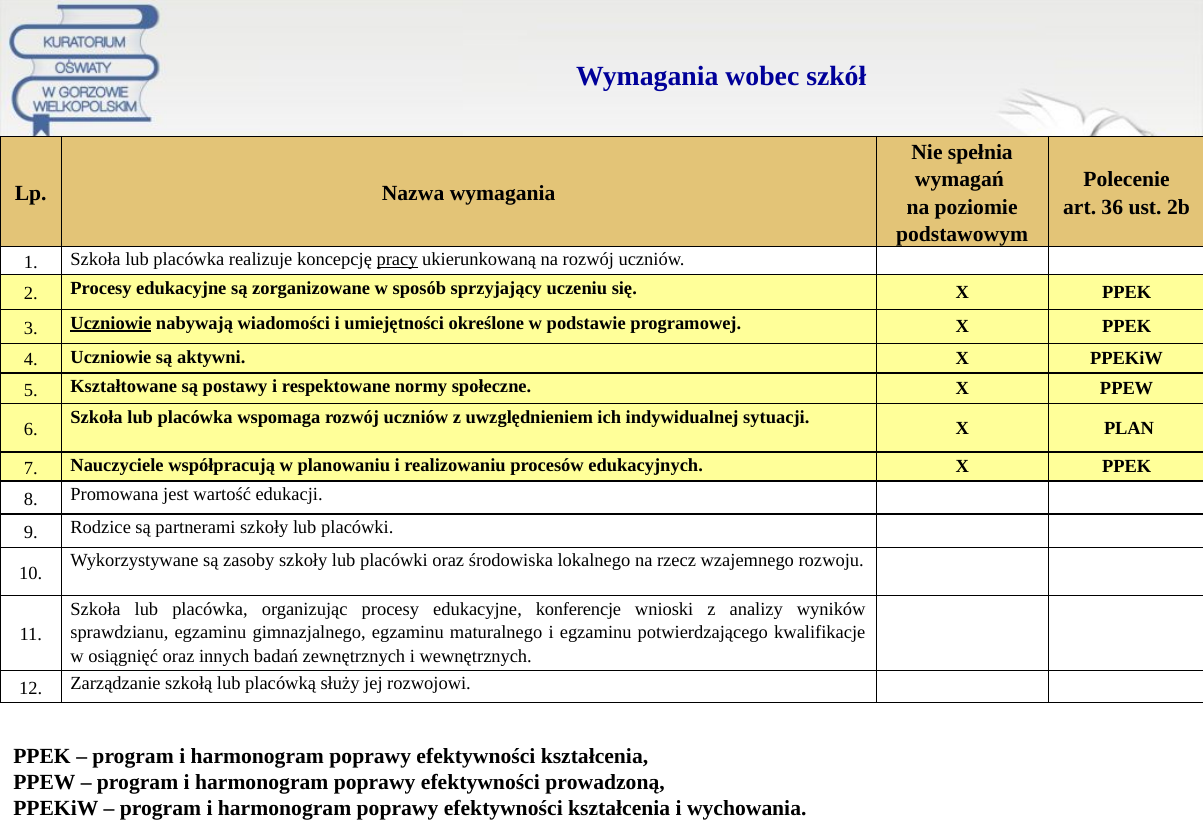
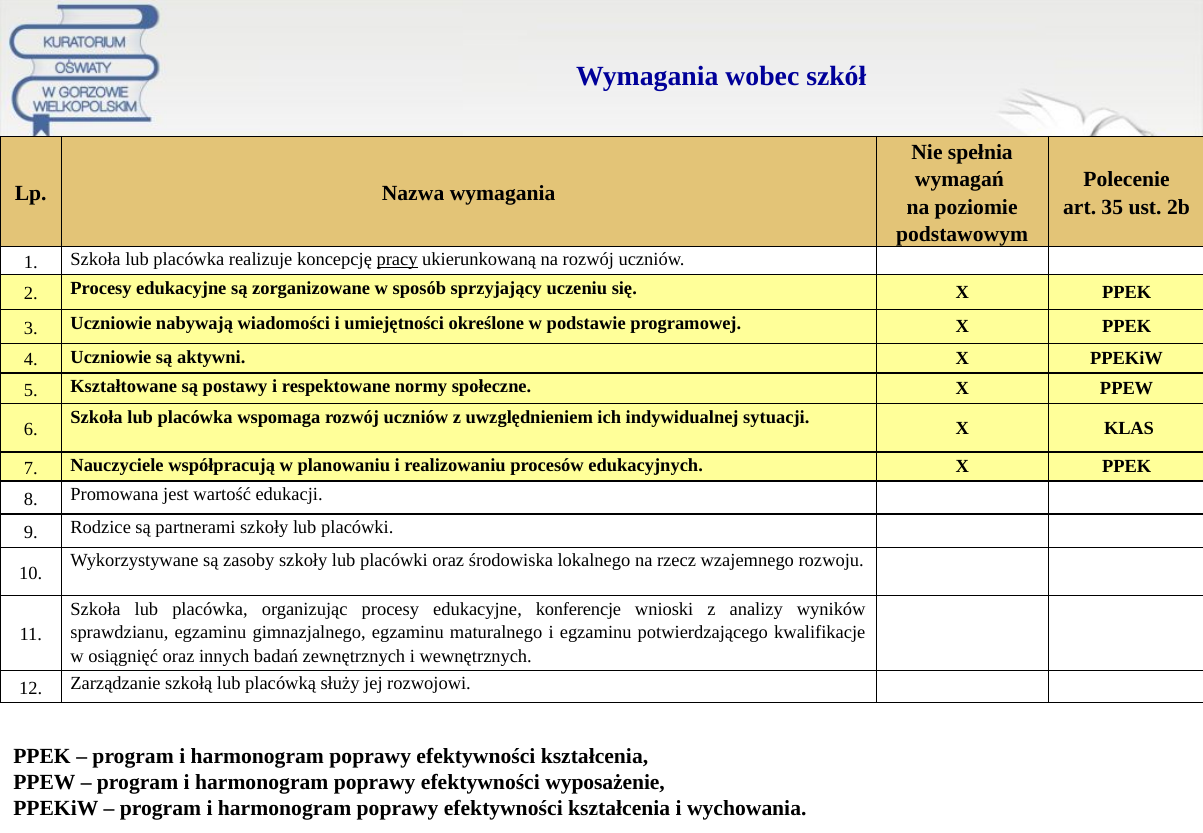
36: 36 -> 35 (1112, 207)
Uczniowie underline: present -> none (111, 323)
PLAN: PLAN -> KLAS (1129, 428)
prowadzoną: prowadzoną -> wyposażenie (605, 783)
